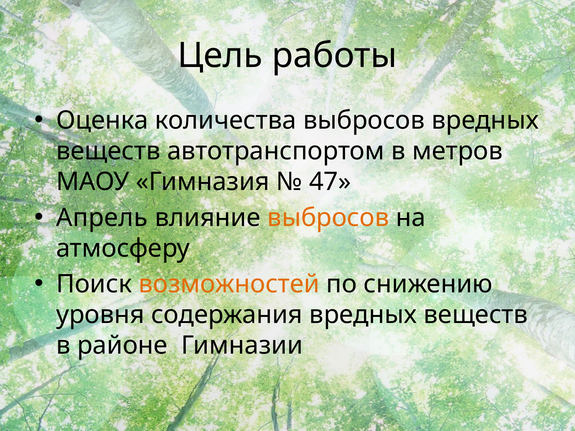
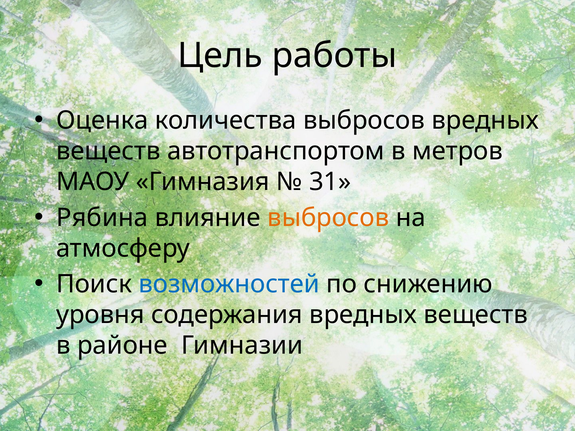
47: 47 -> 31 (330, 182)
Апрель: Апрель -> Рябина (102, 218)
возможностей colour: orange -> blue (229, 284)
